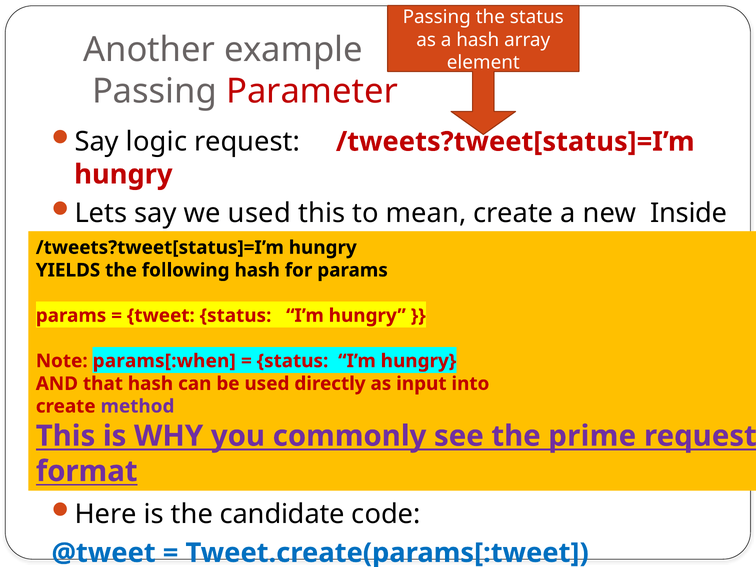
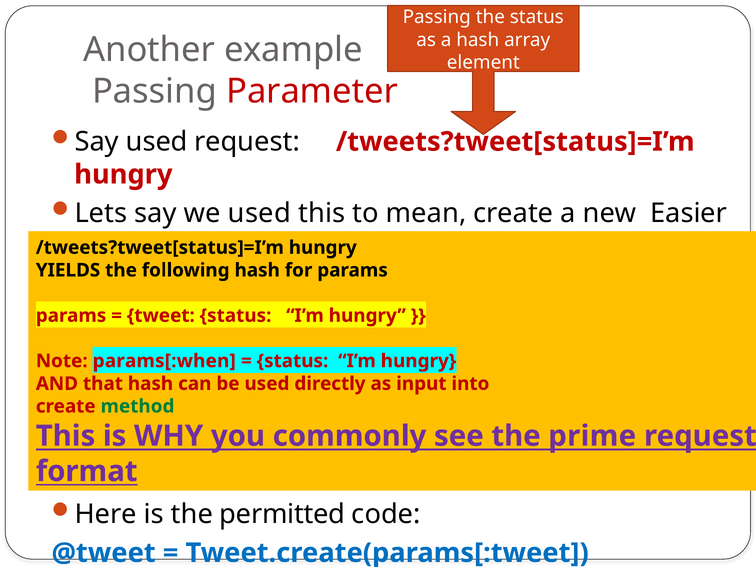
Say logic: logic -> used (157, 142)
Inside: Inside -> Easier (689, 213)
method colour: purple -> green (137, 406)
candidate: candidate -> permitted (282, 514)
